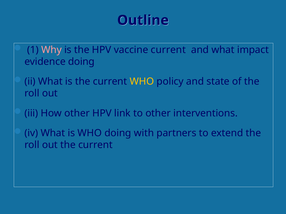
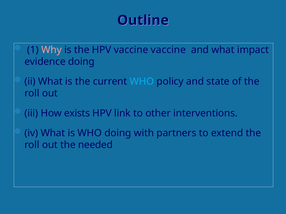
vaccine current: current -> vaccine (168, 50)
WHO colour: yellow -> light blue (142, 82)
How other: other -> exists (77, 113)
out the current: current -> needed (95, 145)
